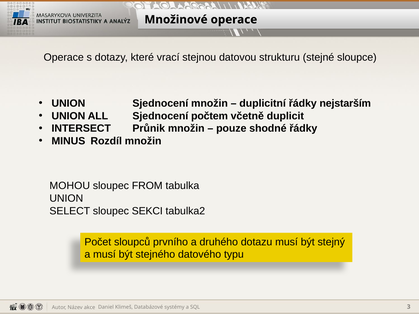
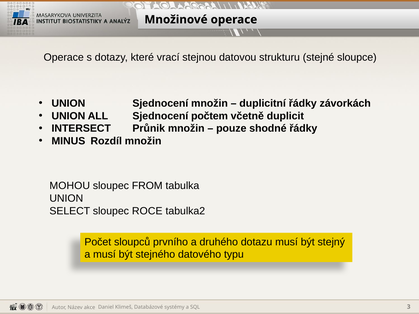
nejstarším: nejstarším -> závorkách (345, 104)
SEKCI: SEKCI -> ROCE (147, 211)
